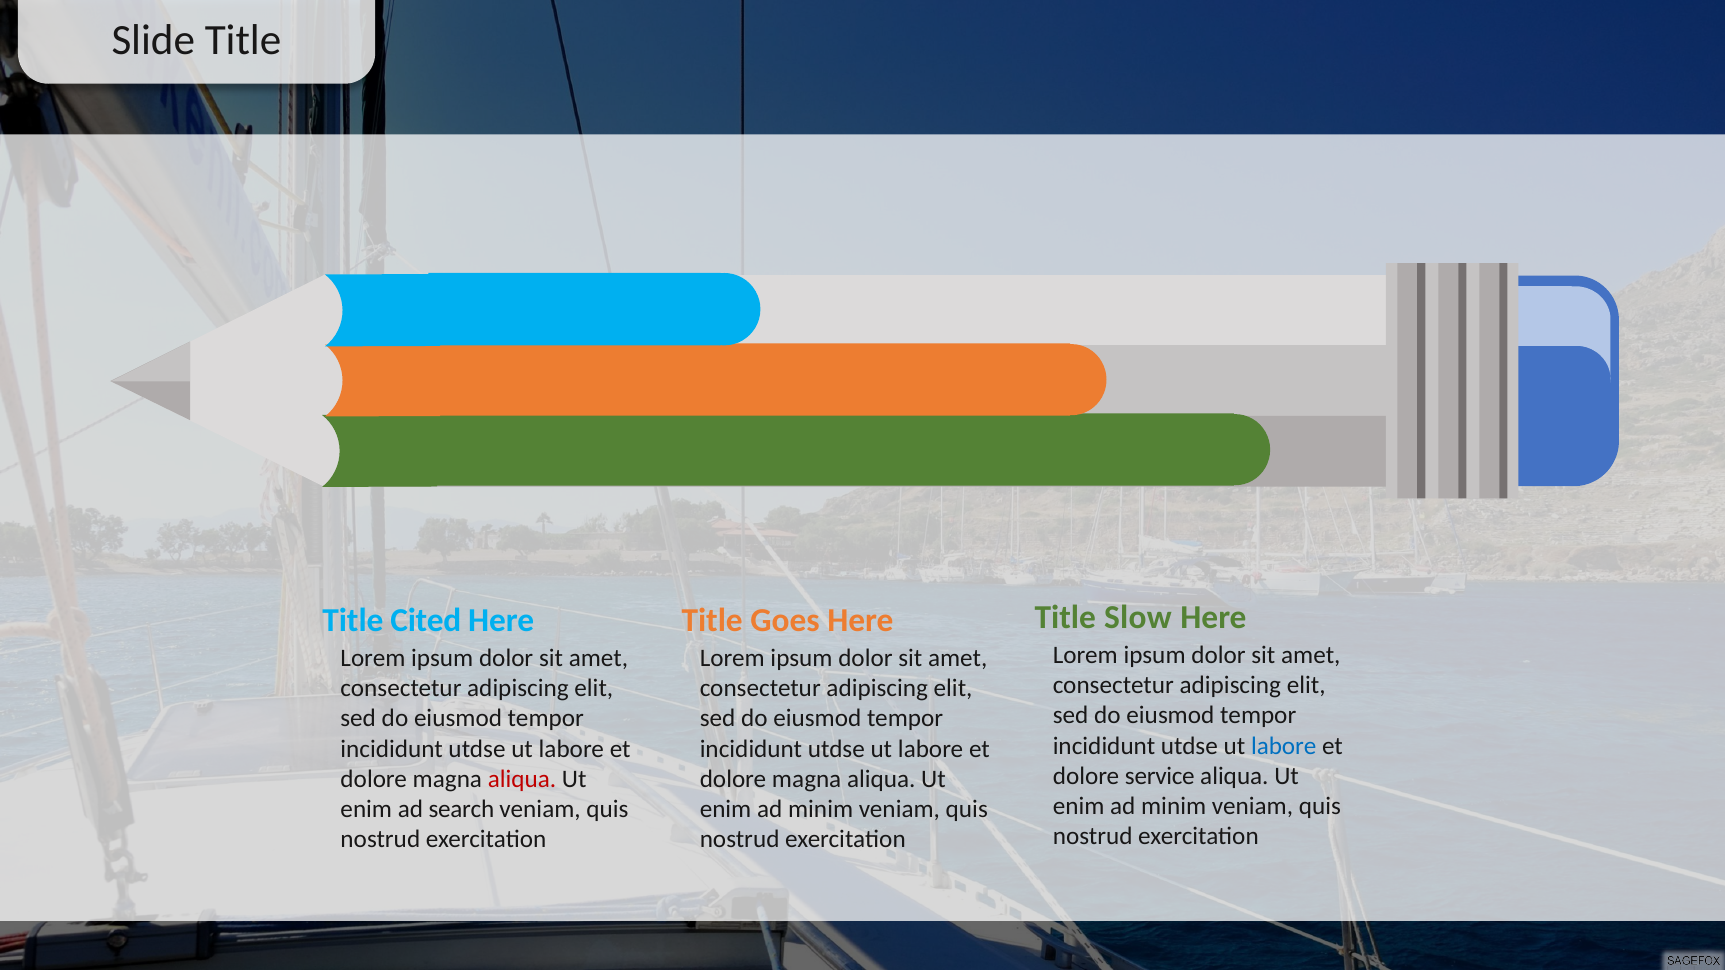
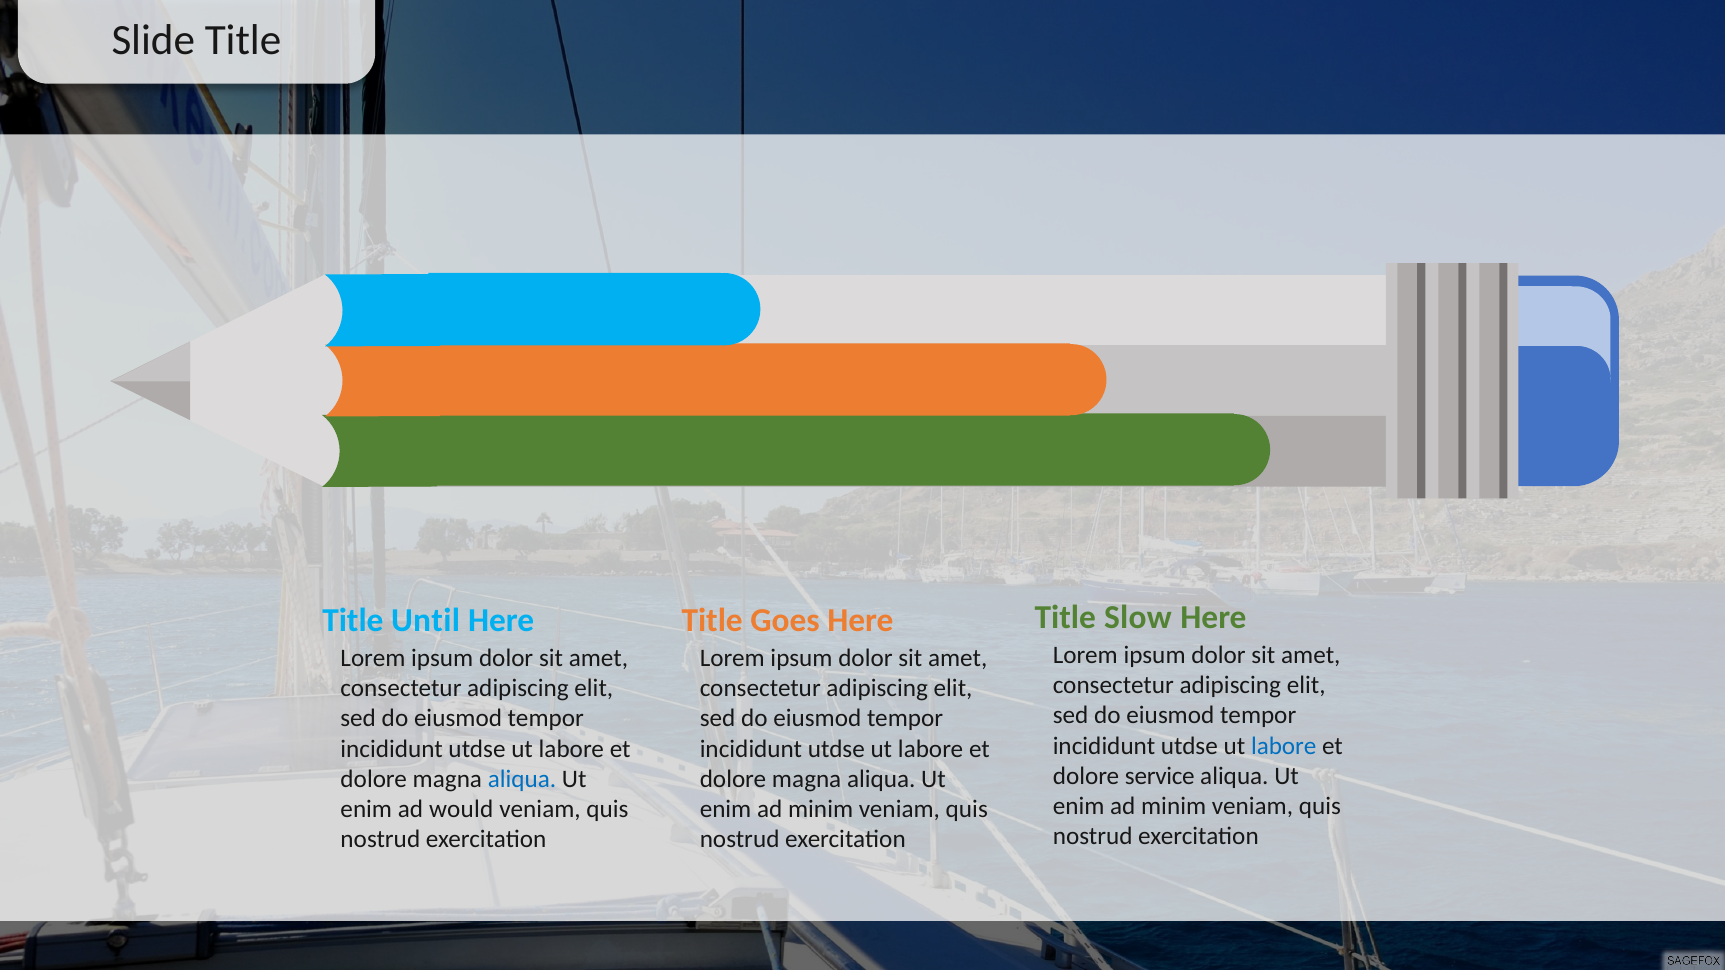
Cited: Cited -> Until (426, 621)
aliqua colour: red -> blue (522, 779)
search: search -> would (461, 809)
